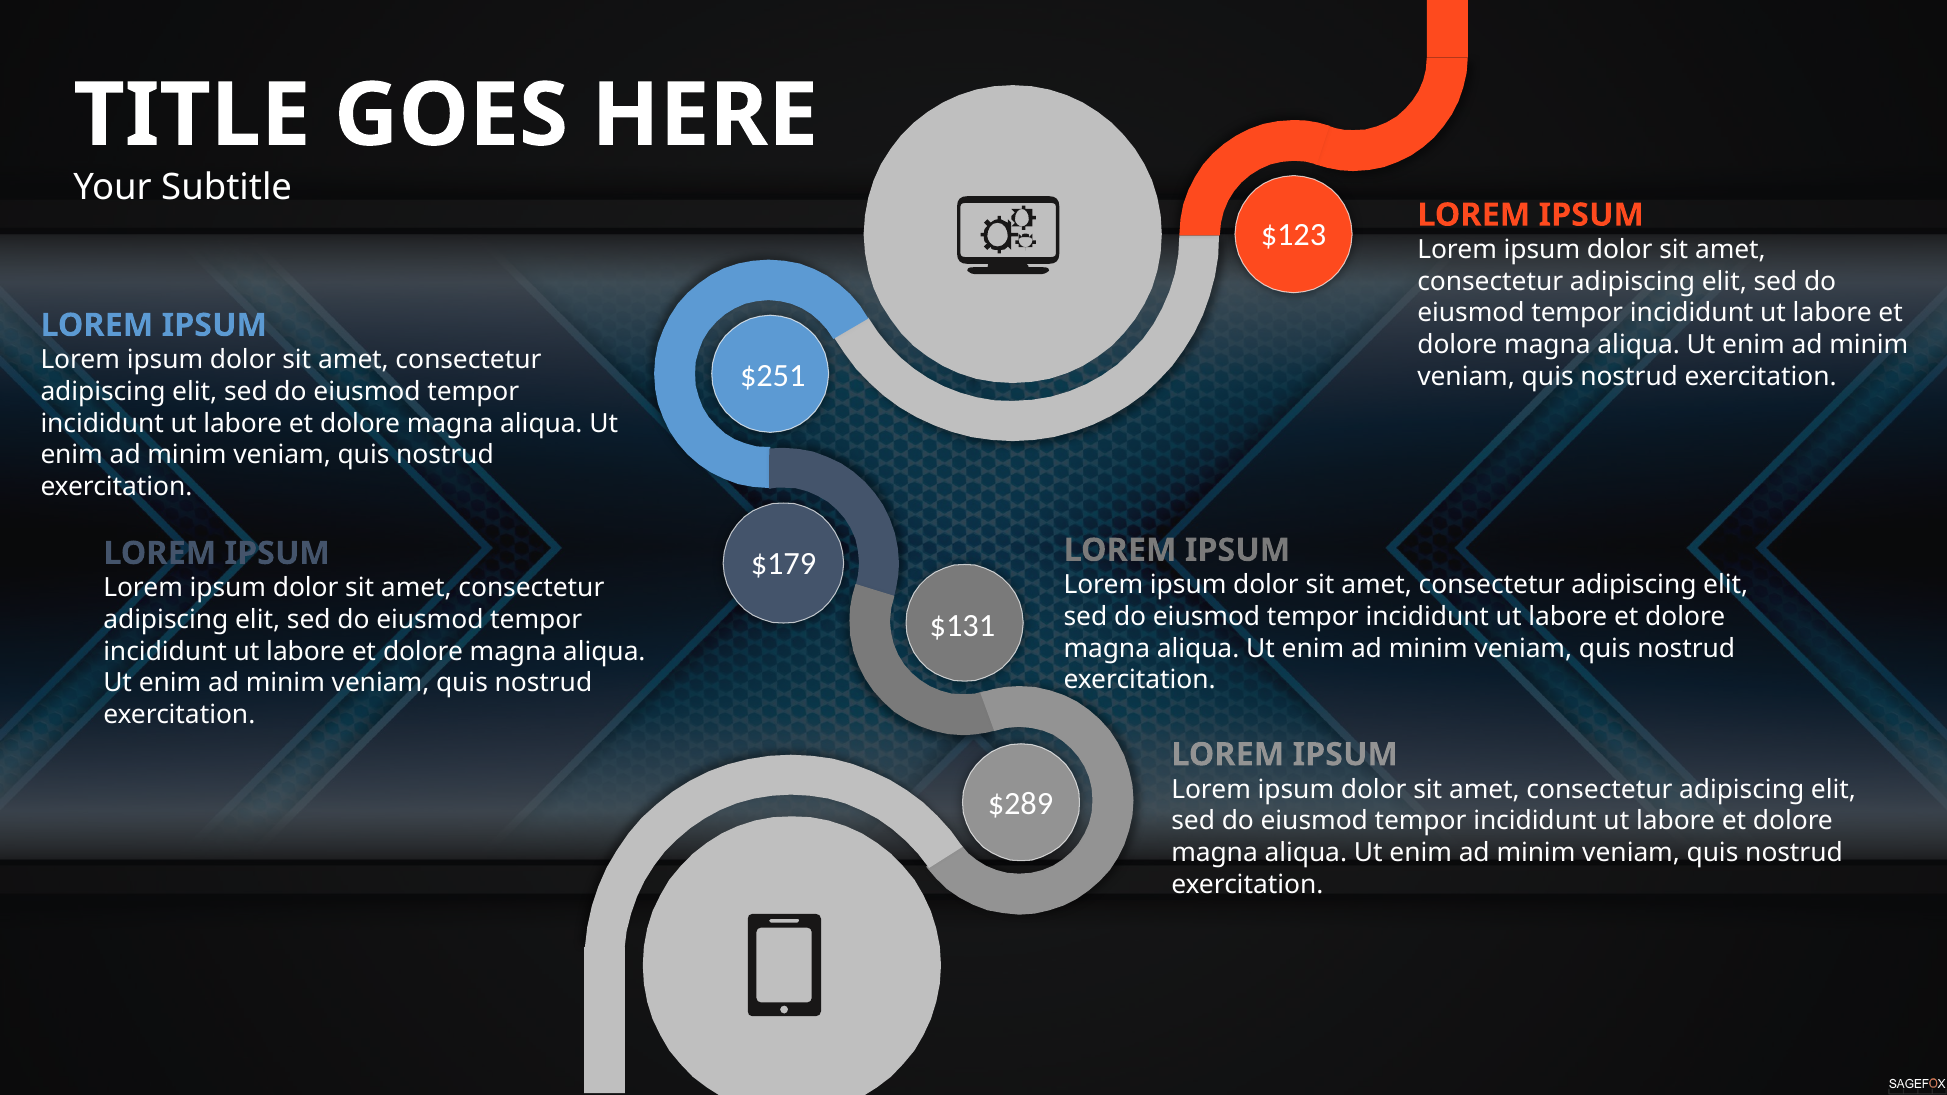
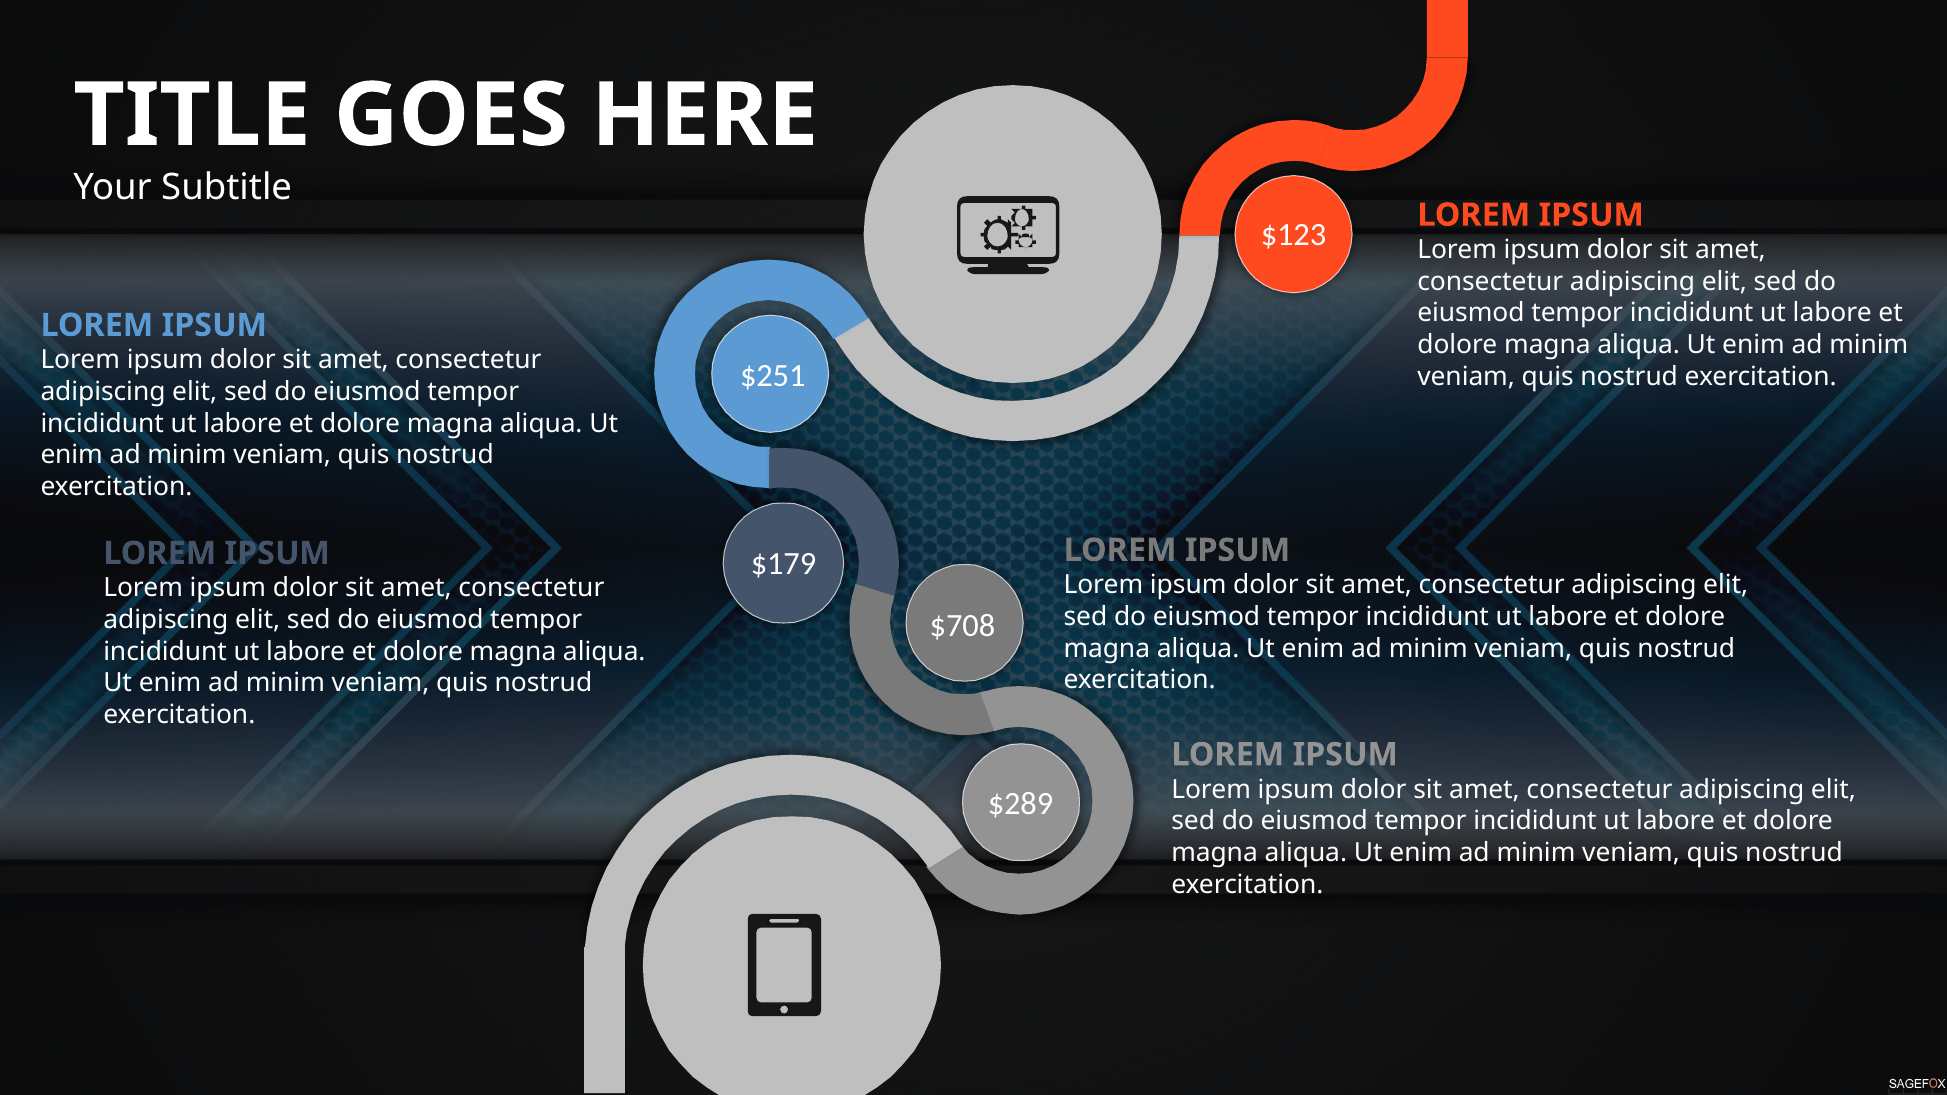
$131: $131 -> $708 (962, 626)
